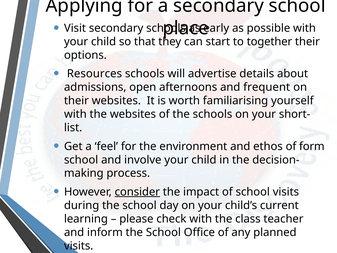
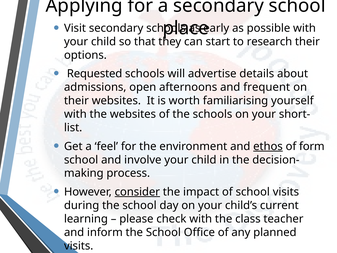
together: together -> research (269, 42)
Resources: Resources -> Requested (95, 74)
ethos underline: none -> present (268, 146)
